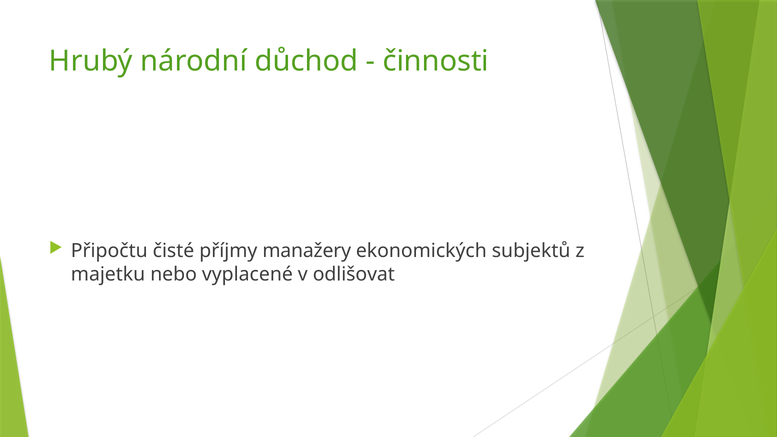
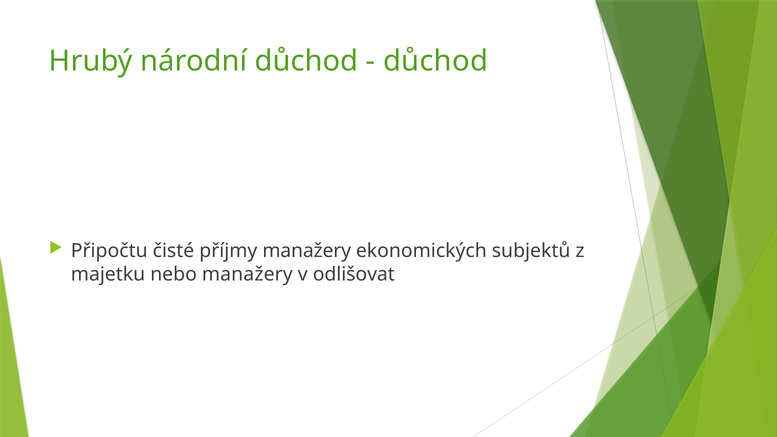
činnosti: činnosti -> důchod (436, 61)
nebo vyplacené: vyplacené -> manažery (247, 274)
